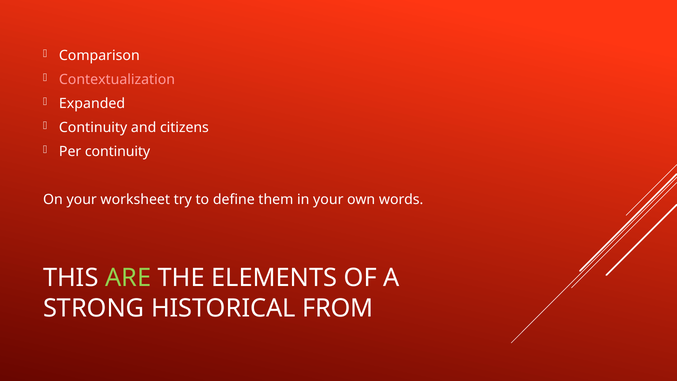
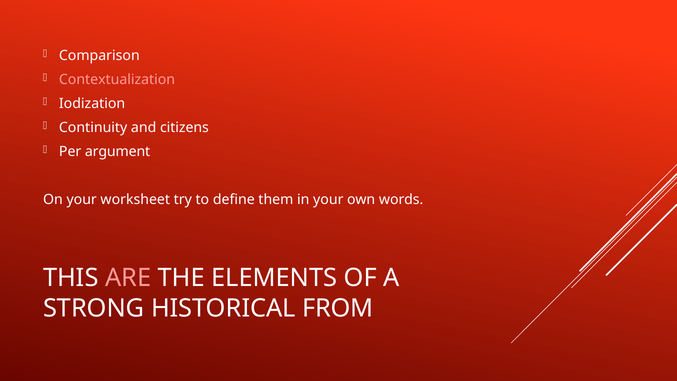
Expanded: Expanded -> Iodization (92, 103)
Per continuity: continuity -> argument (118, 151)
ARE colour: light green -> pink (128, 278)
